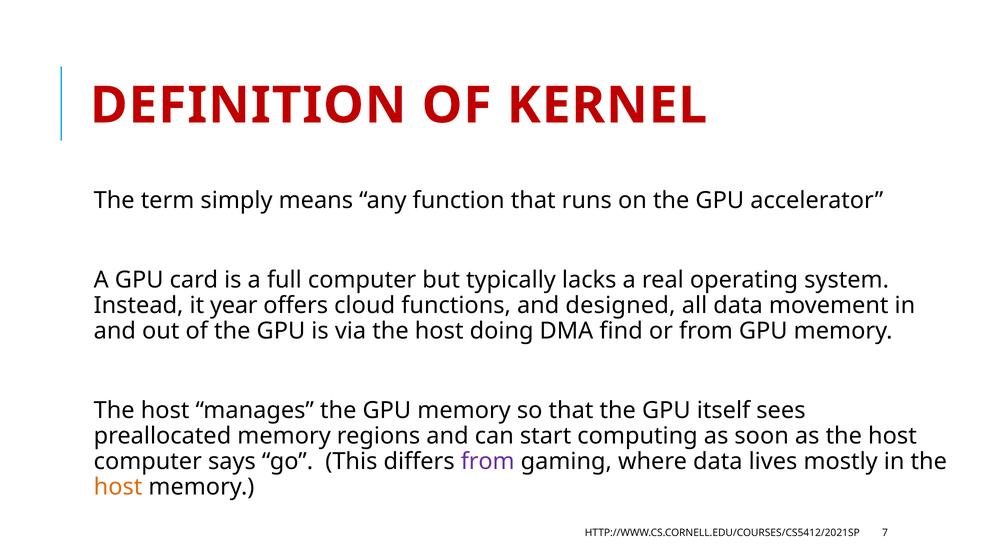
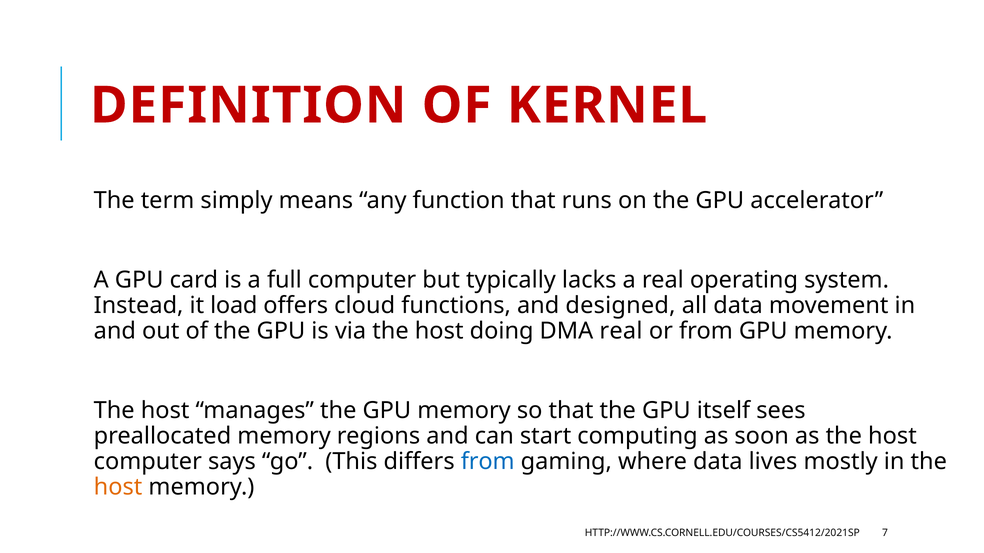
year: year -> load (234, 306)
DMA find: find -> real (621, 331)
from colour: purple -> blue (488, 462)
